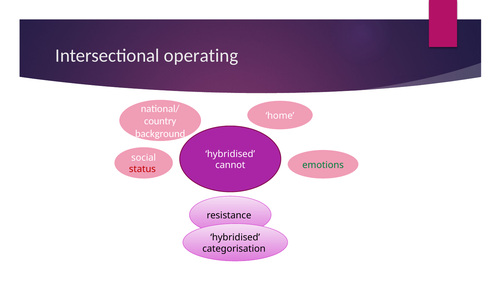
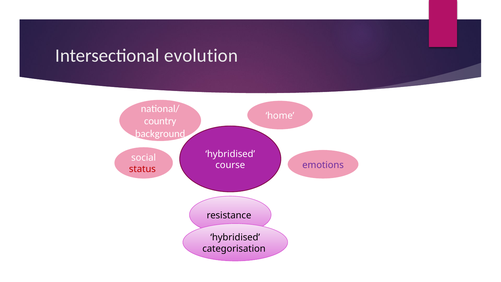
operating: operating -> evolution (201, 56)
emotions colour: green -> purple (323, 165)
cannot: cannot -> course (230, 165)
